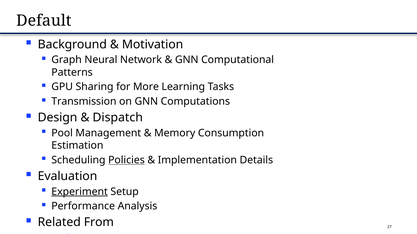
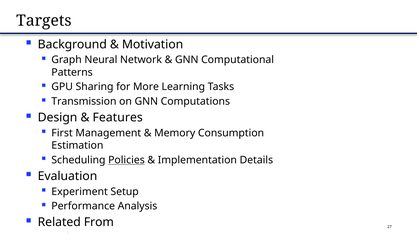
Default: Default -> Targets (44, 21)
Dispatch: Dispatch -> Features (118, 118)
Pool: Pool -> First (62, 133)
Experiment underline: present -> none (80, 192)
